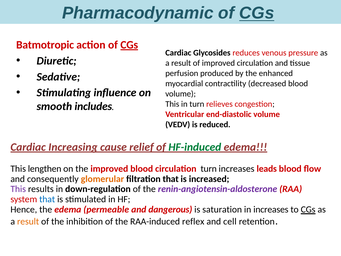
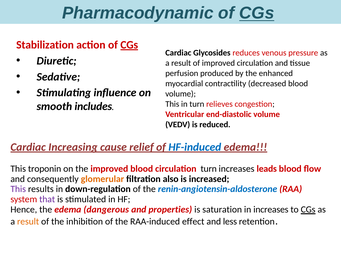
Batmotropic: Batmotropic -> Stabilization (45, 45)
HF-induced colour: green -> blue (195, 147)
lengthen: lengthen -> troponin (45, 168)
filtration that: that -> also (171, 179)
renin-angiotensin-aldosterone colour: purple -> blue (218, 189)
that colour: blue -> purple (47, 199)
permeable: permeable -> dangerous (106, 209)
dangerous: dangerous -> properties (170, 209)
reflex: reflex -> effect (193, 221)
cell: cell -> less (230, 221)
